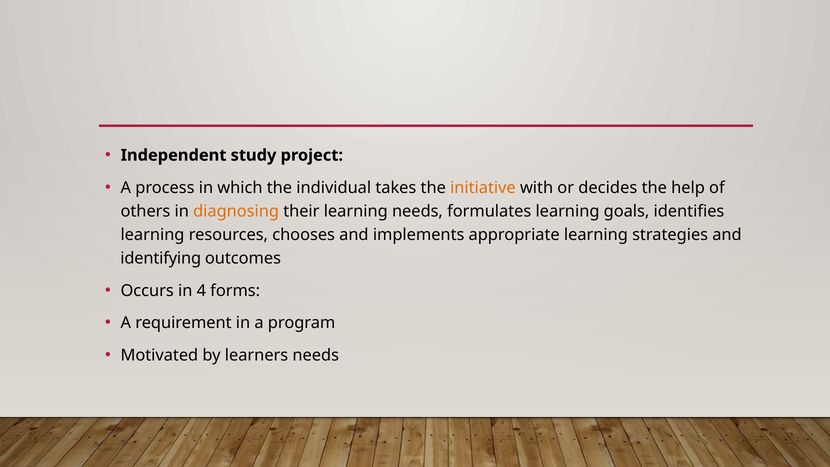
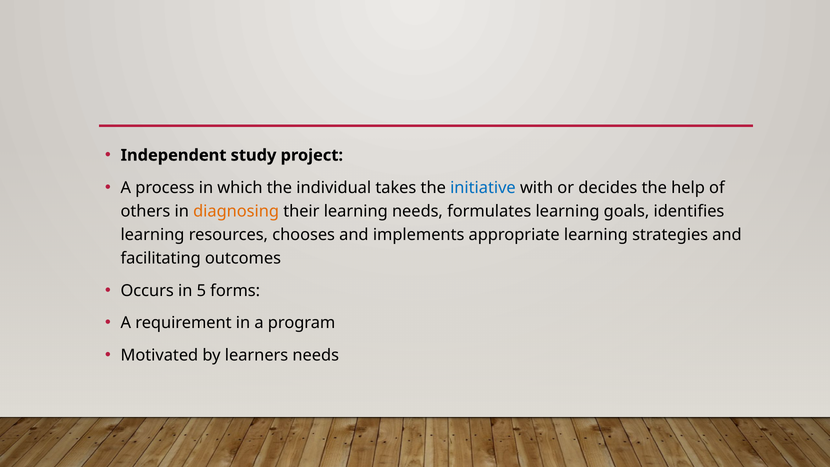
initiative colour: orange -> blue (483, 188)
identifying: identifying -> facilitating (161, 258)
4: 4 -> 5 (201, 291)
